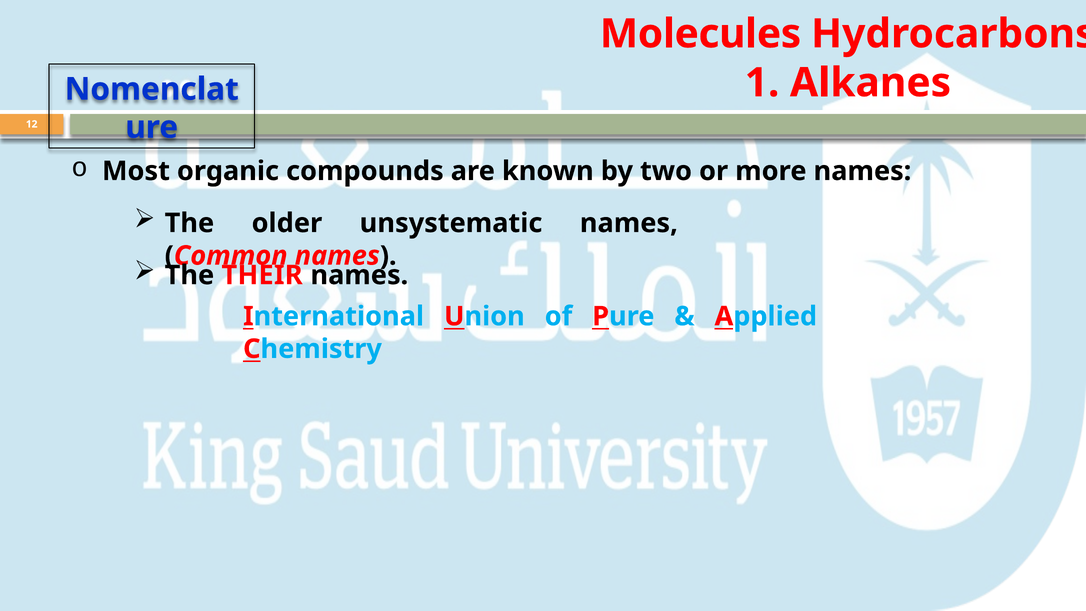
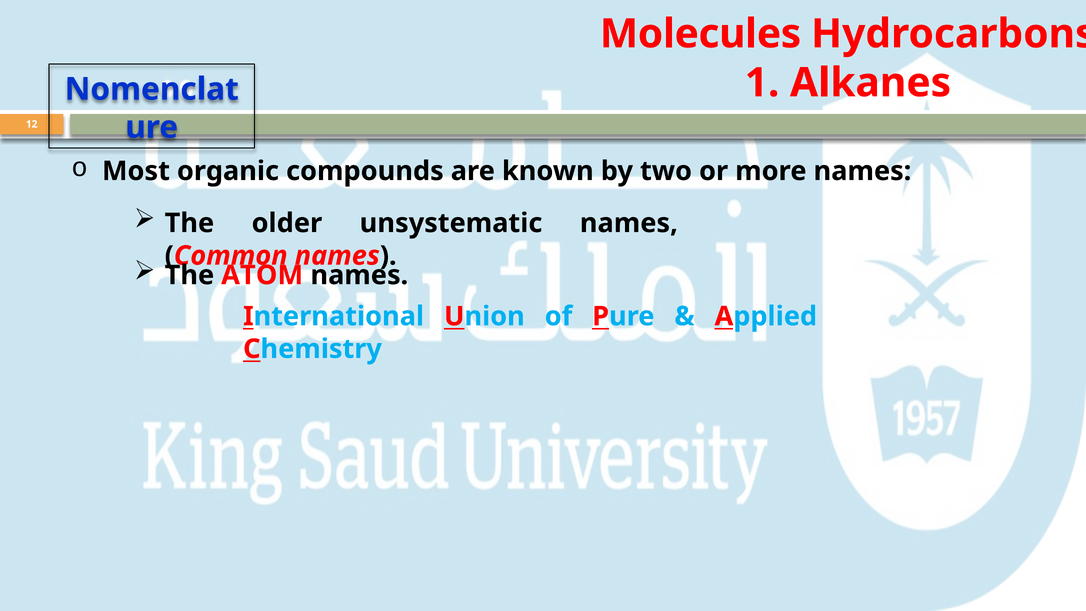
THEIR: THEIR -> ATOM (262, 275)
